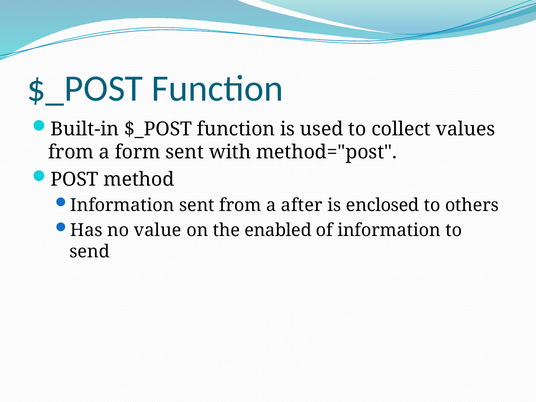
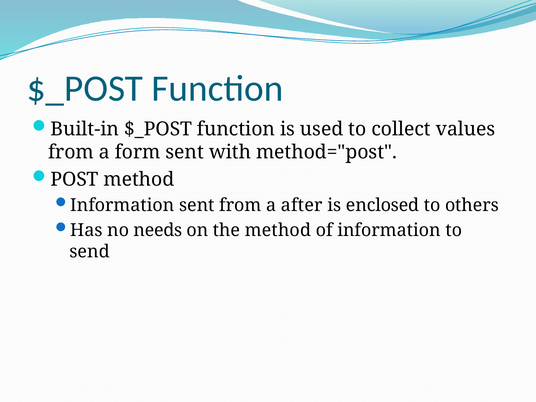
value: value -> needs (158, 230)
the enabled: enabled -> method (278, 230)
